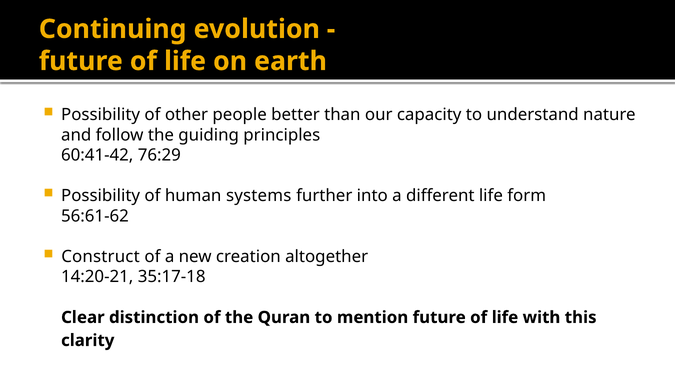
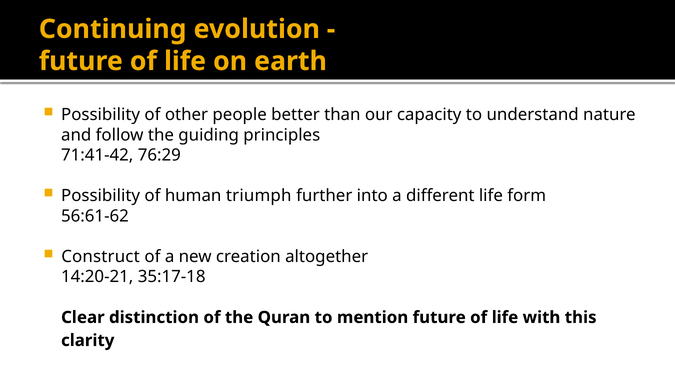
60:41-42: 60:41-42 -> 71:41-42 (97, 155)
systems: systems -> triumph (259, 196)
